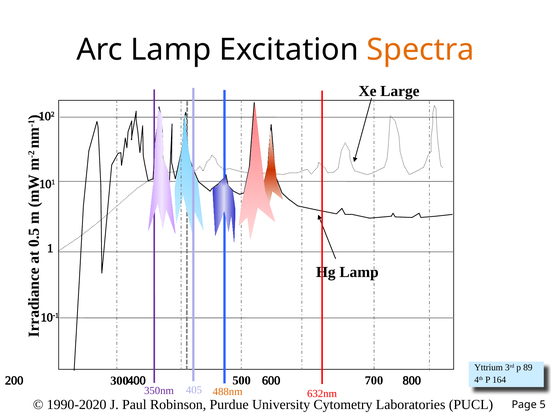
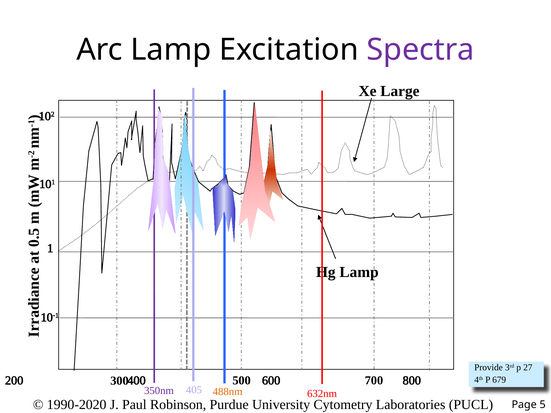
Spectra colour: orange -> purple (421, 50)
Yttrium: Yttrium -> Provide (489, 368)
89: 89 -> 27 (528, 368)
164: 164 -> 679 (499, 380)
